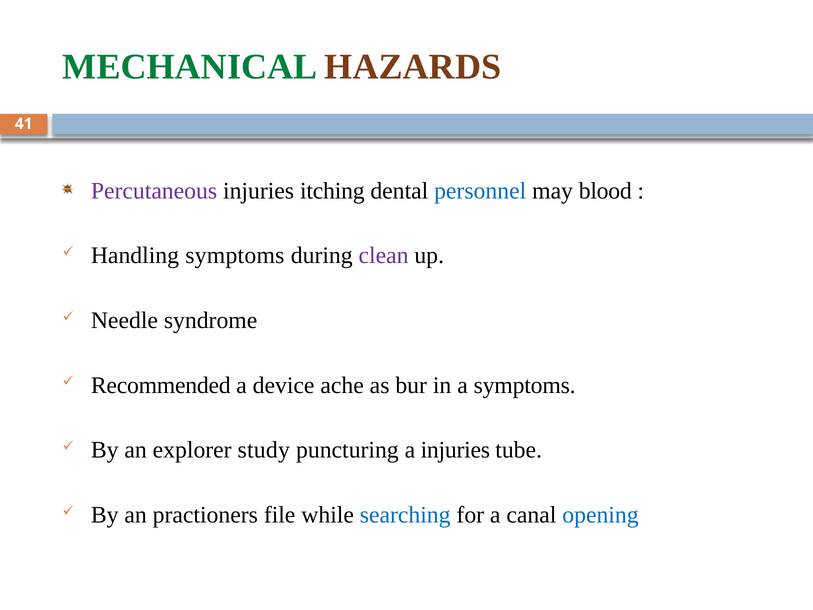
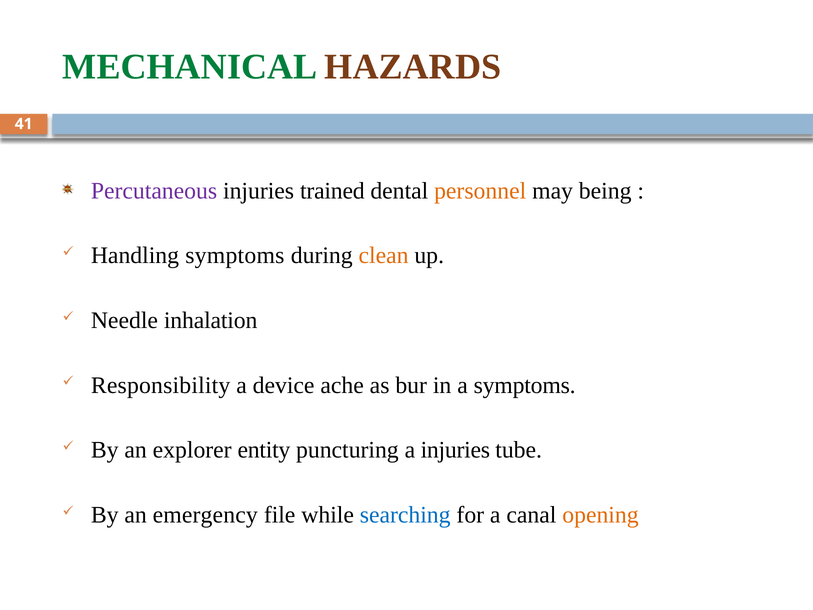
itching: itching -> trained (332, 191)
personnel colour: blue -> orange (480, 191)
blood: blood -> being (605, 191)
clean colour: purple -> orange (384, 255)
syndrome: syndrome -> inhalation (211, 320)
Recommended: Recommended -> Responsibility (161, 385)
study: study -> entity (264, 450)
practioners: practioners -> emergency (205, 515)
opening colour: blue -> orange (600, 515)
